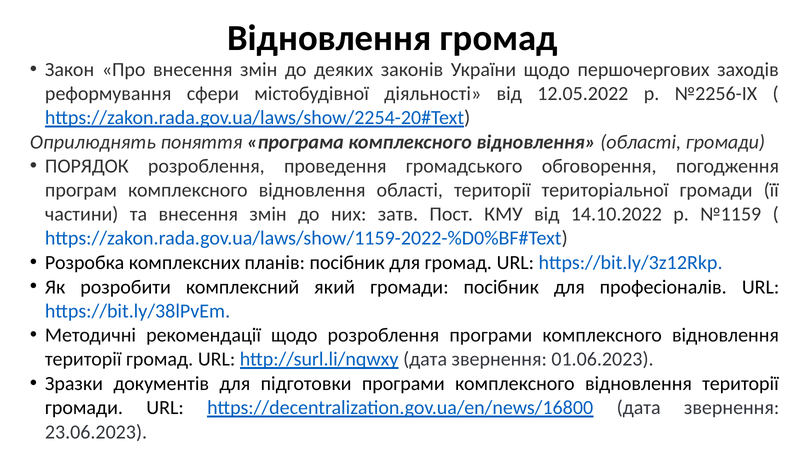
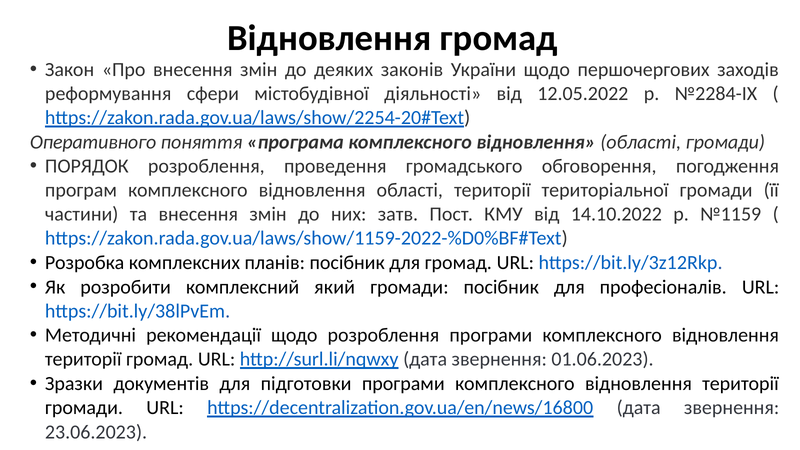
№2256-ІХ: №2256-ІХ -> №2284-ІХ (716, 94)
Оприлюднять: Оприлюднять -> Оперативного (93, 142)
